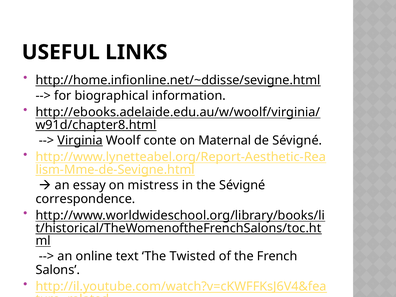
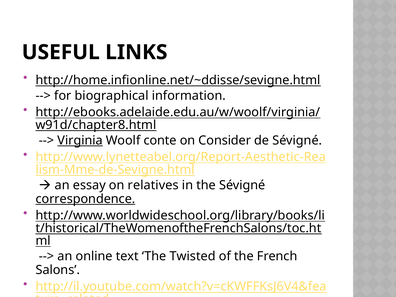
Maternal: Maternal -> Consider (225, 140)
mistress: mistress -> relatives (153, 185)
correspondence underline: none -> present (85, 199)
